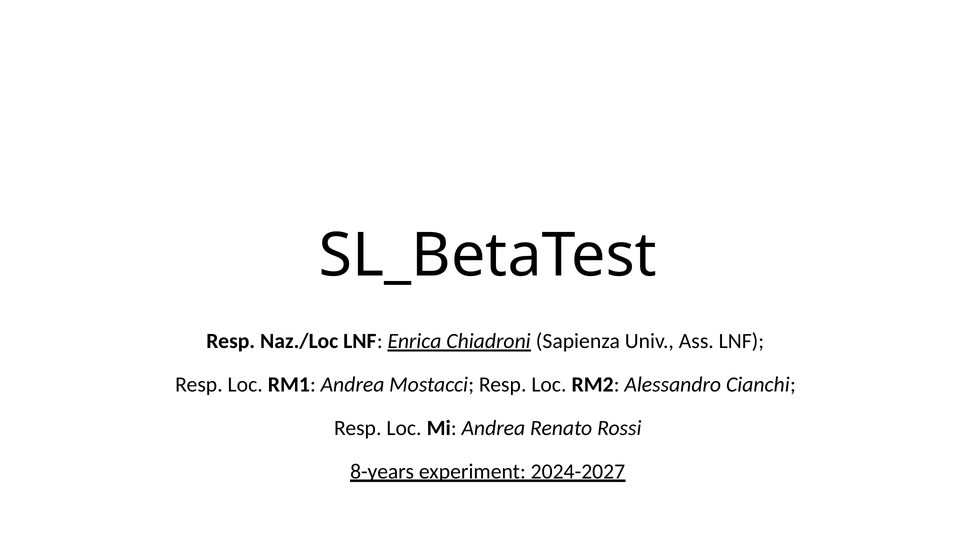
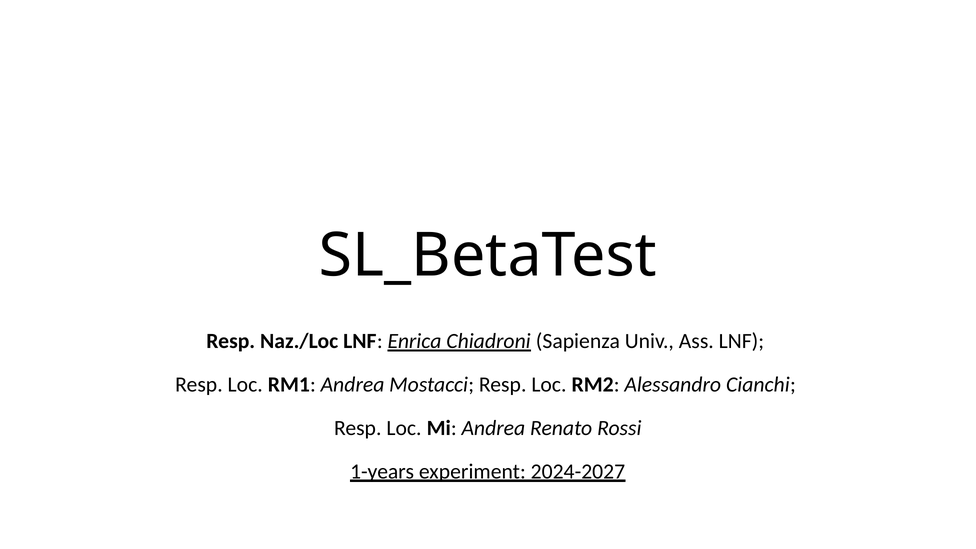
8-years: 8-years -> 1-years (382, 472)
